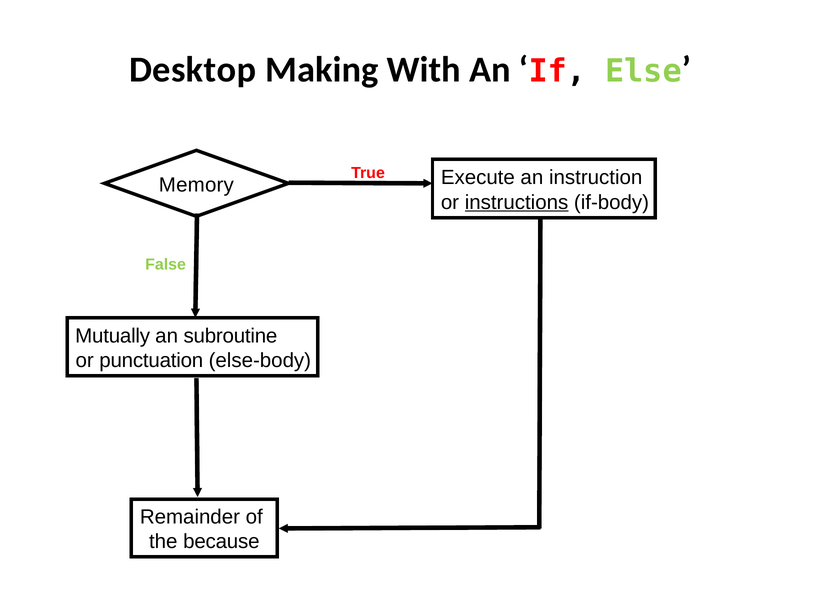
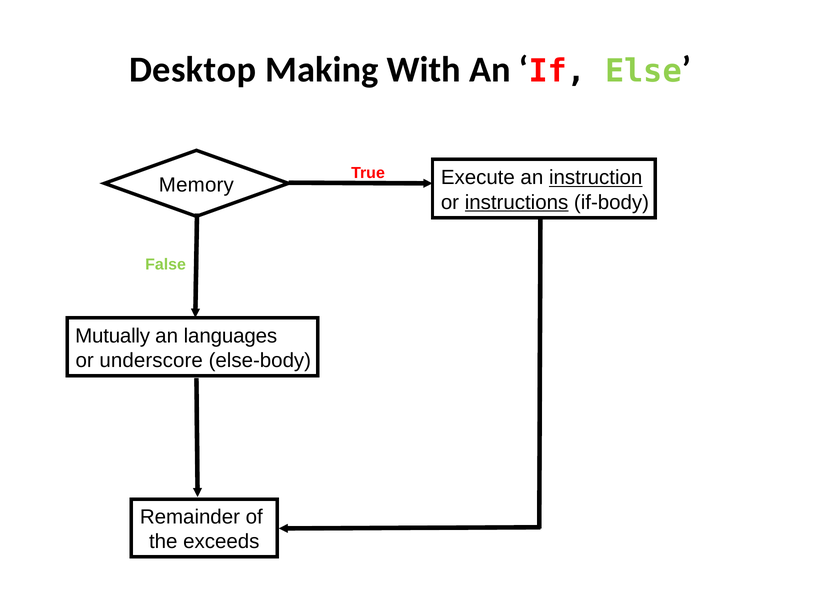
instruction underline: none -> present (596, 178)
subroutine: subroutine -> languages (230, 336)
punctuation: punctuation -> underscore (151, 361)
because: because -> exceeds (221, 542)
